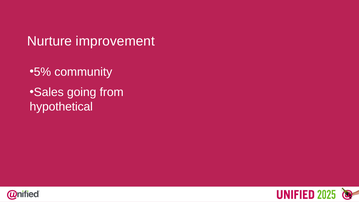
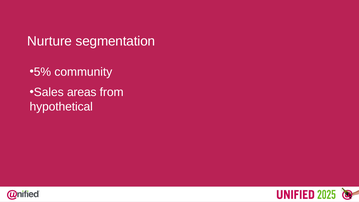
improvement: improvement -> segmentation (115, 41)
going: going -> areas (82, 92)
